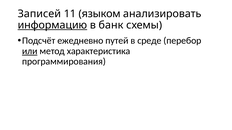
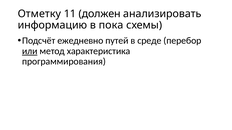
Записей: Записей -> Отметку (39, 14)
языком: языком -> должен (100, 14)
информацию underline: present -> none (52, 25)
банк: банк -> пока (111, 25)
